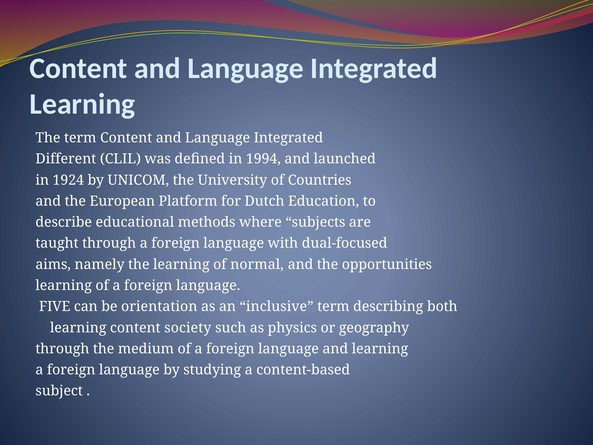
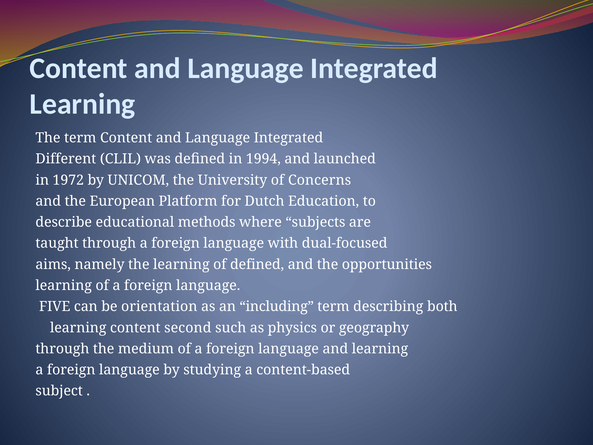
1924: 1924 -> 1972 (68, 180)
Countries: Countries -> Concerns (320, 180)
of normal: normal -> defined (257, 264)
inclusive: inclusive -> including (277, 306)
society: society -> second (188, 328)
